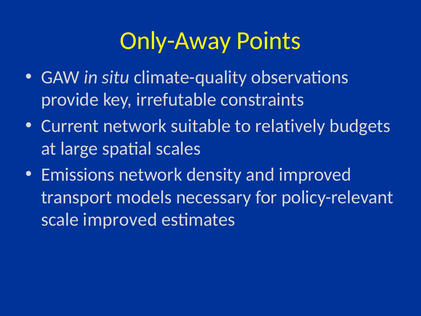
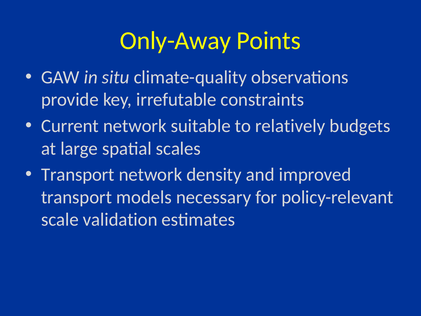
Emissions: Emissions -> Transport (78, 175)
scale improved: improved -> validation (120, 220)
